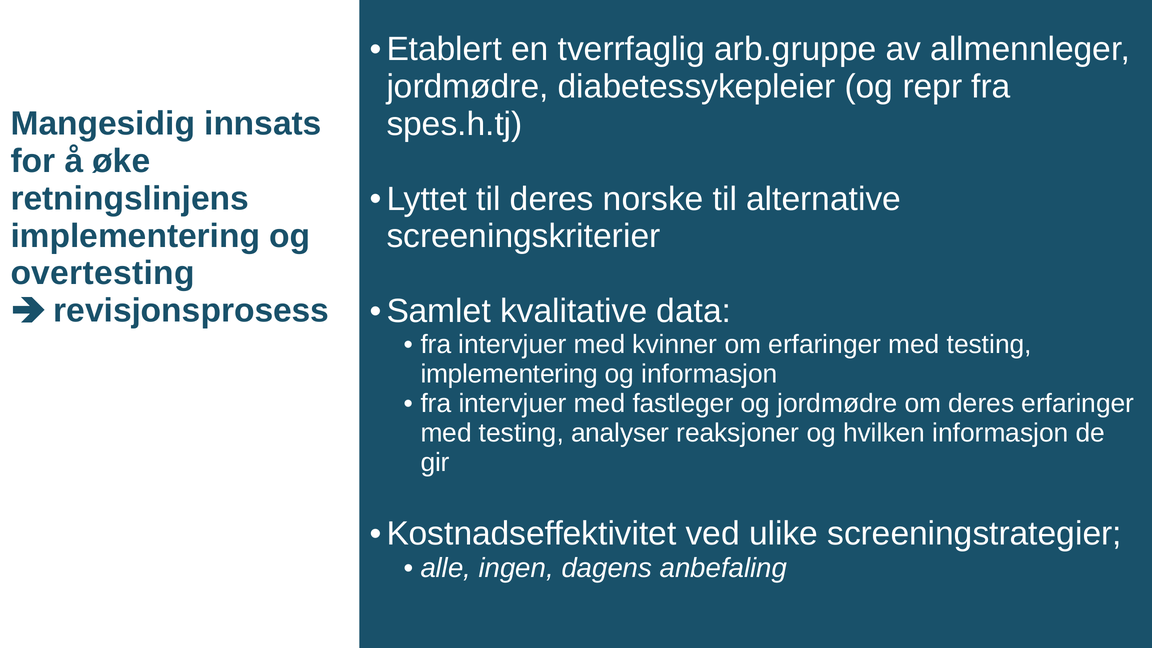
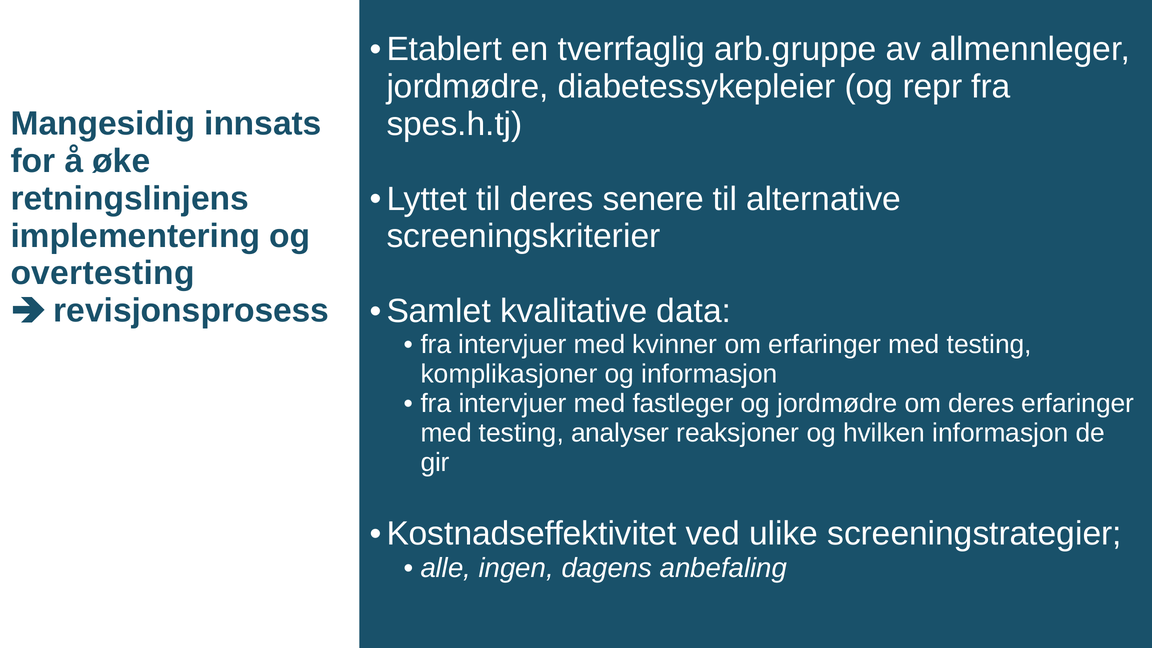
norske: norske -> senere (653, 199)
implementering: implementering -> komplikasjoner (509, 374)
